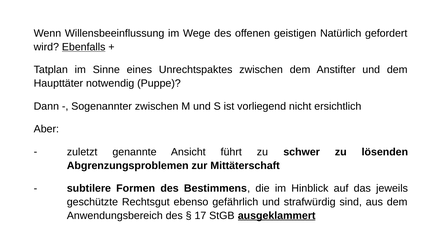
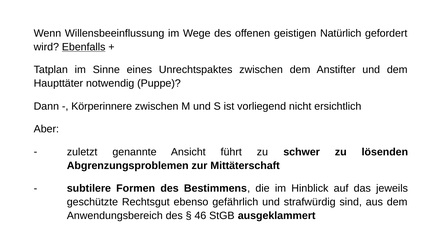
Sogenannter: Sogenannter -> Körperinnere (102, 107)
17: 17 -> 46 (200, 216)
ausgeklammert underline: present -> none (277, 216)
